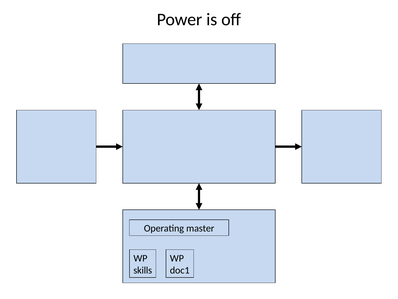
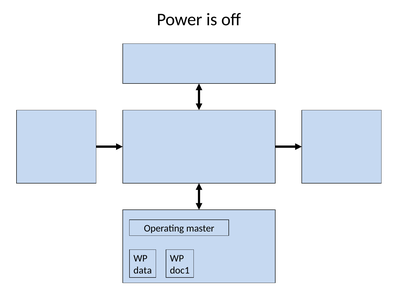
skills: skills -> data (143, 270)
